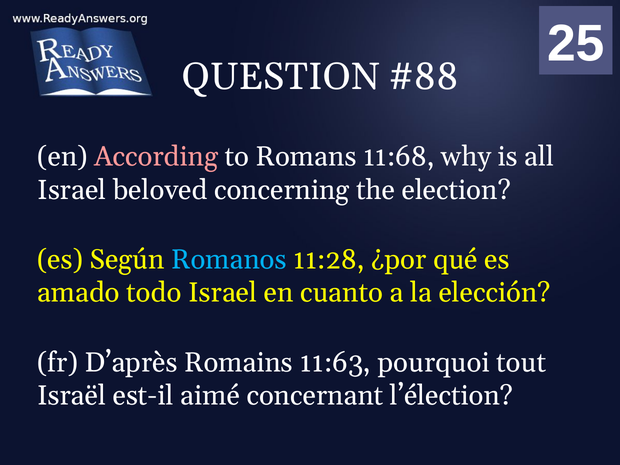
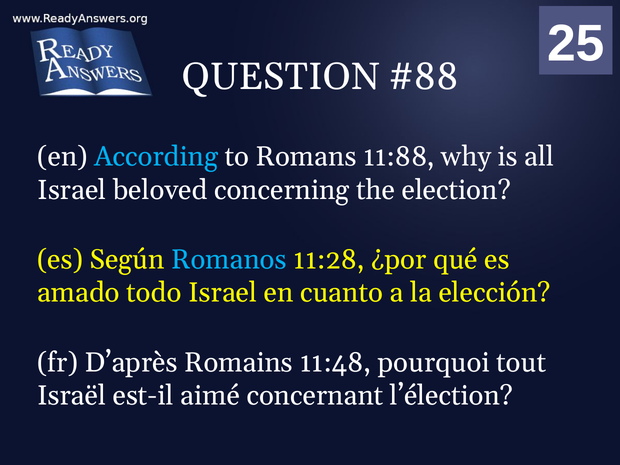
According colour: pink -> light blue (156, 157)
11:68: 11:68 -> 11:88 (399, 157)
11:63: 11:63 -> 11:48 (335, 363)
